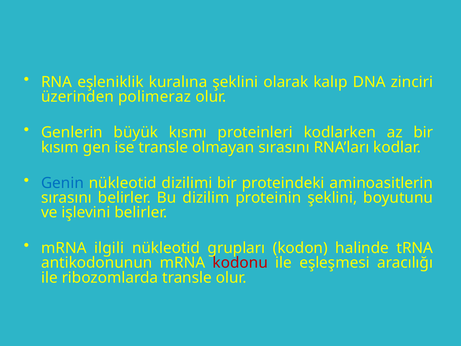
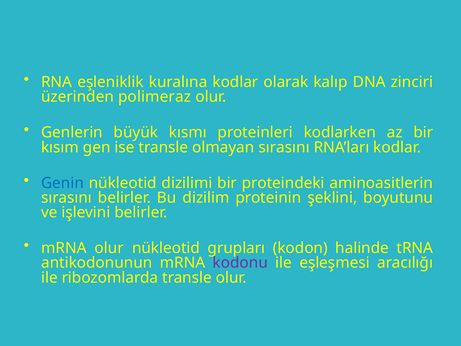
kuralına şeklini: şeklini -> kodlar (235, 82)
mRNA ilgili: ilgili -> olur (109, 248)
kodonu colour: red -> purple (240, 263)
